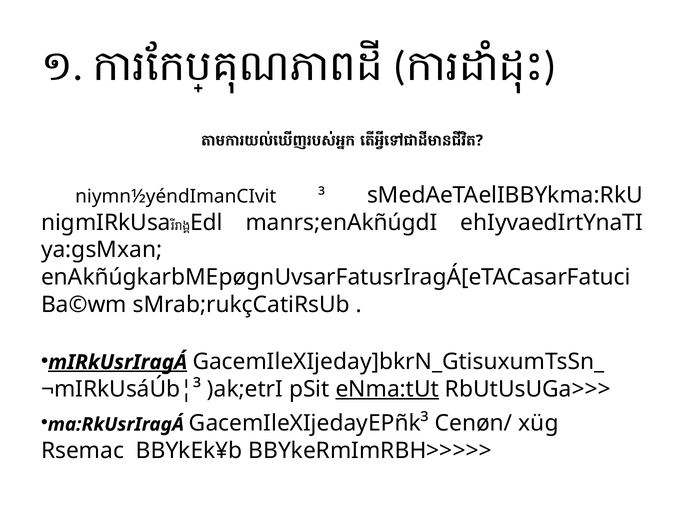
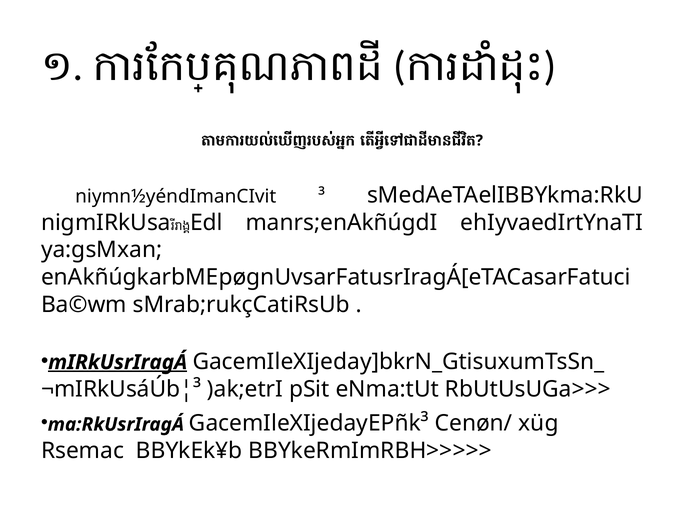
eNma:tUt underline: present -> none (387, 389)
